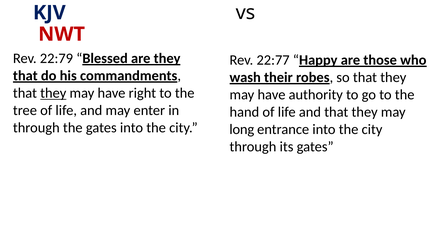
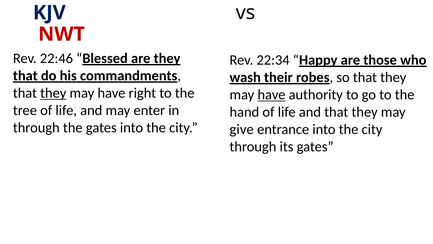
22:79: 22:79 -> 22:46 (56, 58)
22:77: 22:77 -> 22:34 (273, 60)
have underline: none -> present (271, 95)
long: long -> give (242, 129)
